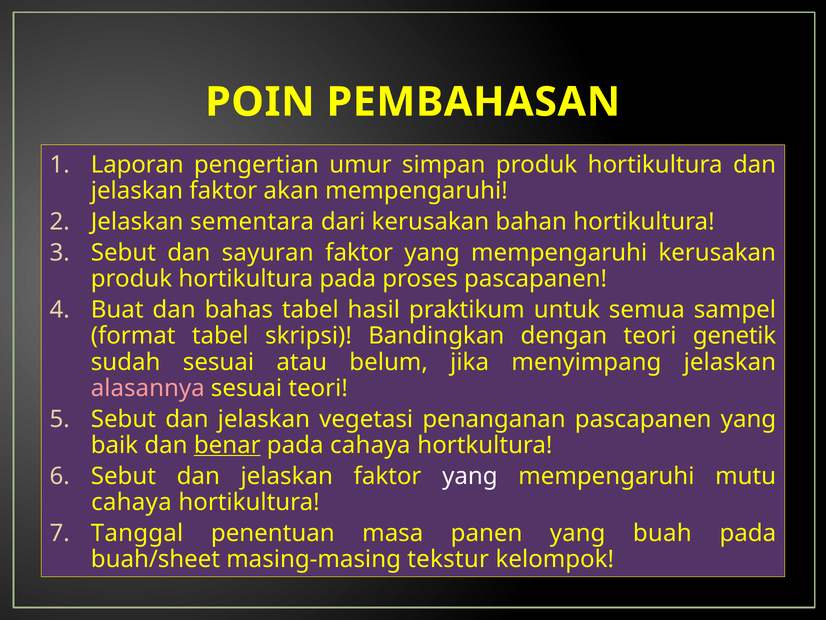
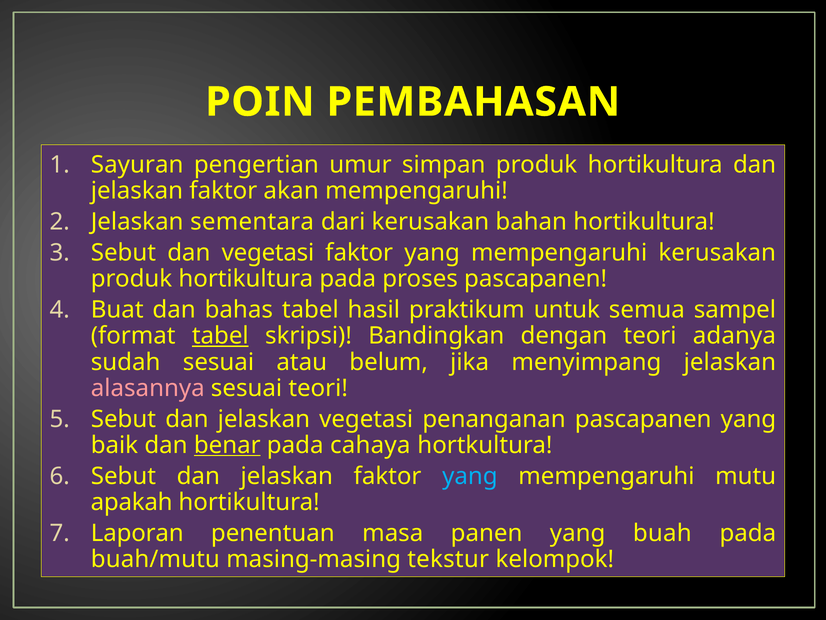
Laporan: Laporan -> Sayuran (137, 165)
dan sayuran: sayuran -> vegetasi (268, 253)
tabel underline: none -> present (220, 336)
genetik: genetik -> adanya (734, 336)
yang colour: white -> light blue (470, 476)
cahaya: cahaya -> apakah (132, 502)
Tanggal: Tanggal -> Laporan (137, 533)
buah/sheet: buah/sheet -> buah/mutu (155, 559)
